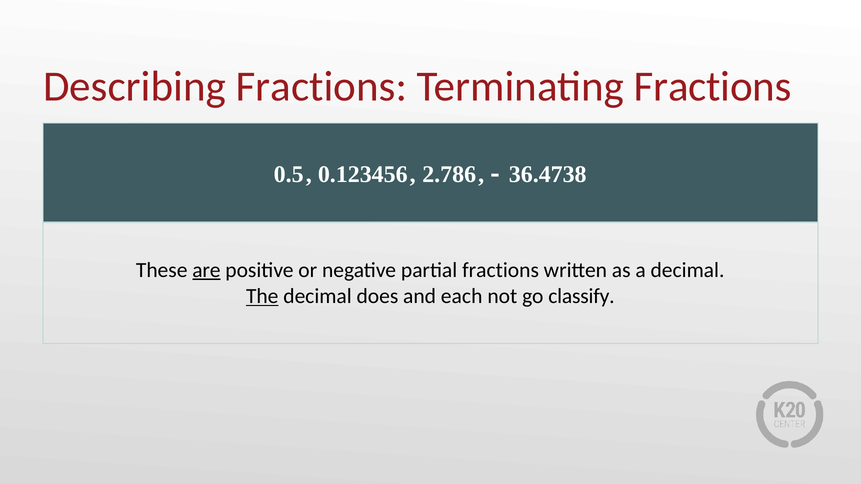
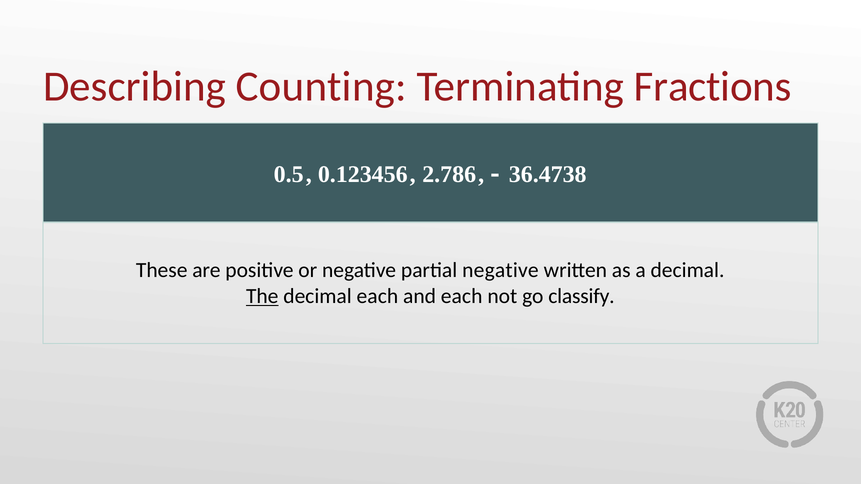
Describing Fractions: Fractions -> Counting (321, 87)
are underline: present -> none (206, 270)
partial fractions: fractions -> negative (500, 270)
decimal does: does -> each (377, 296)
